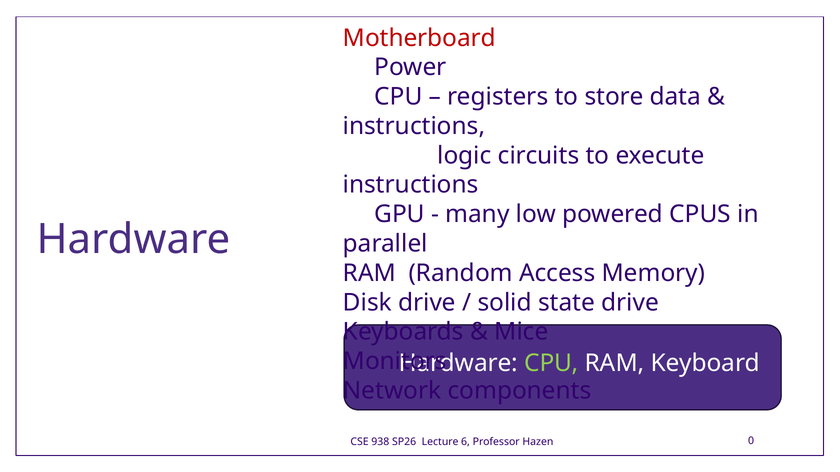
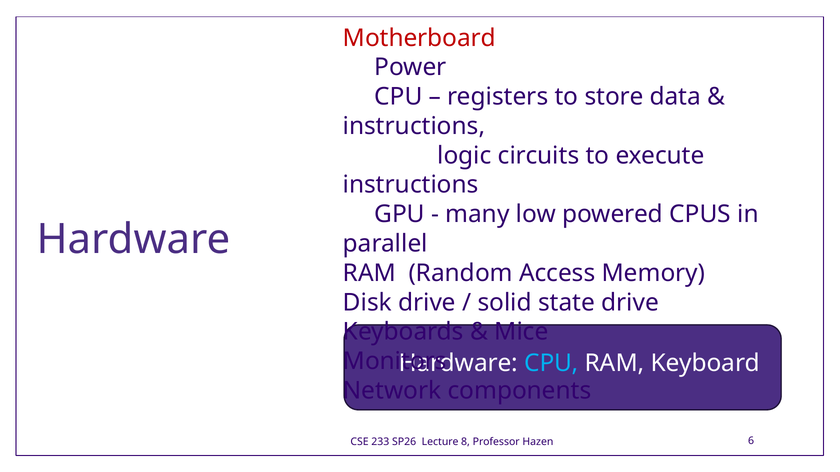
CPU colour: light green -> light blue (551, 364)
938: 938 -> 233 (380, 442)
6: 6 -> 8 (466, 442)
0: 0 -> 6 (751, 441)
